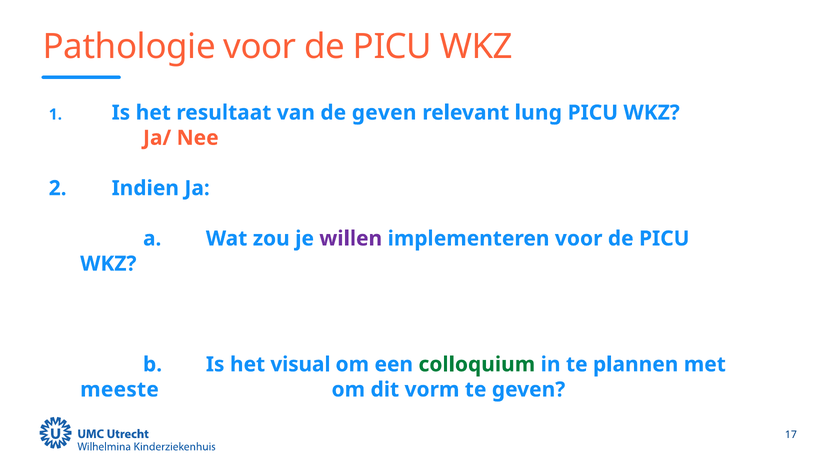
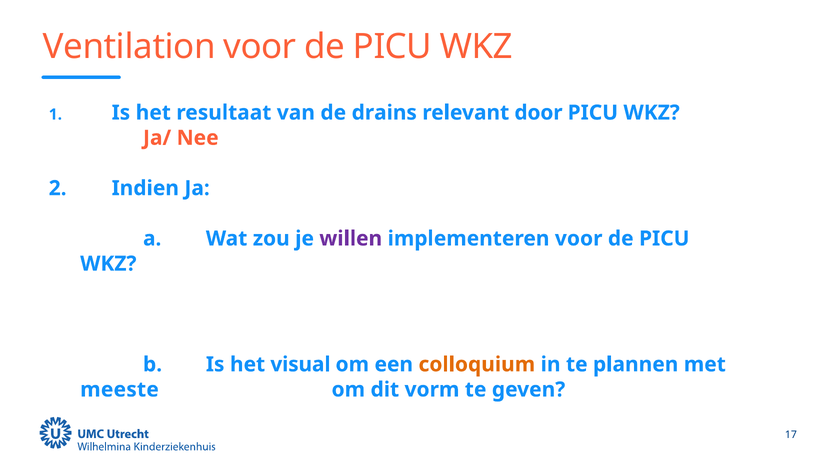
Pathologie: Pathologie -> Ventilation (129, 47)
de geven: geven -> drains (384, 113)
lung: lung -> door (538, 113)
colloquium colour: green -> orange (477, 364)
